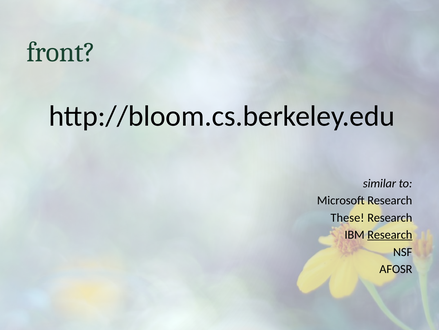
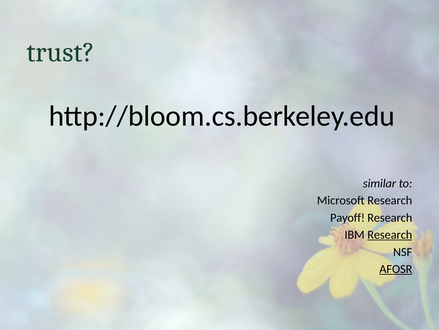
front: front -> trust (61, 52)
These: These -> Payoff (348, 217)
AFOSR underline: none -> present (396, 269)
